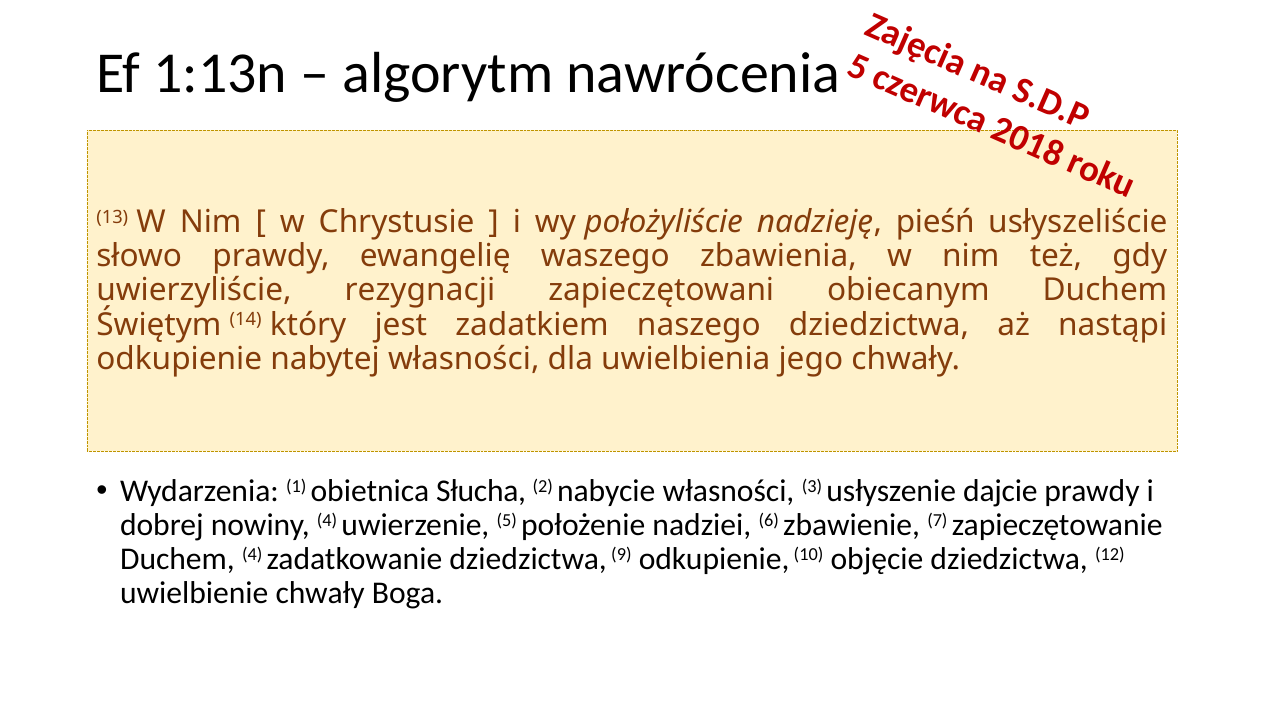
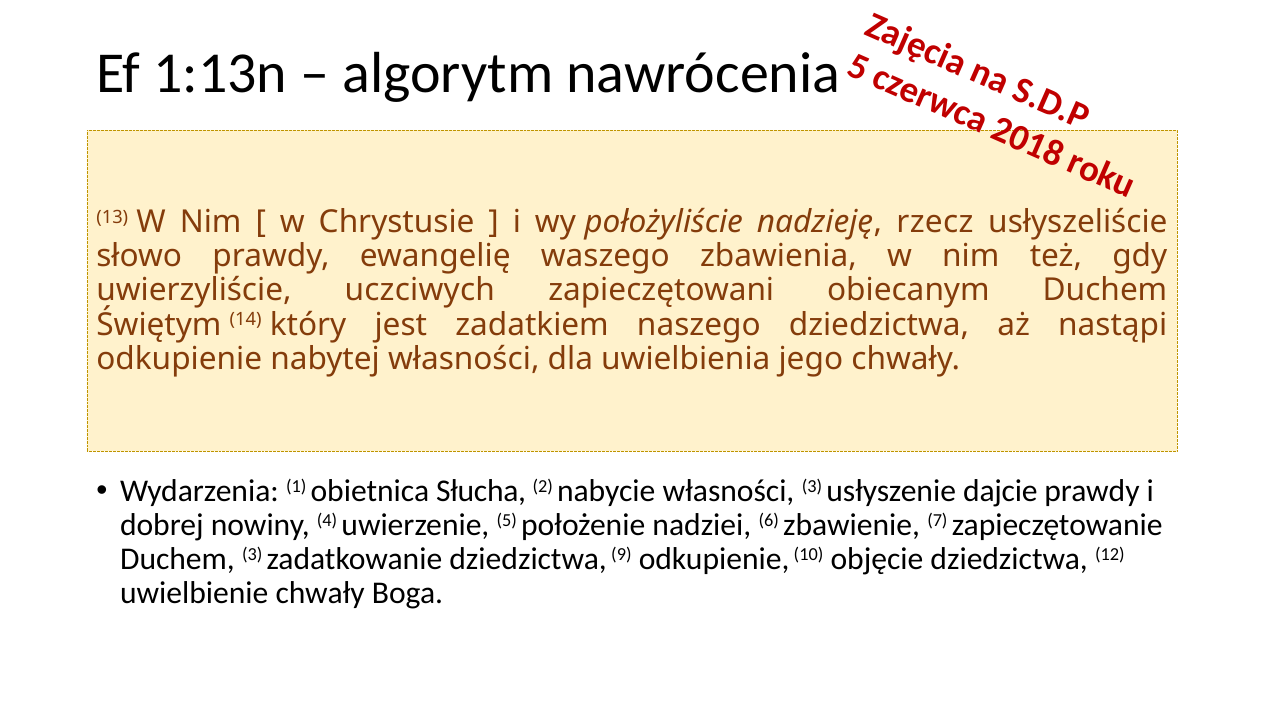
pieśń: pieśń -> rzecz (935, 222)
rezygnacji: rezygnacji -> uczciwych (420, 290)
Duchem 4: 4 -> 3 (252, 554)
